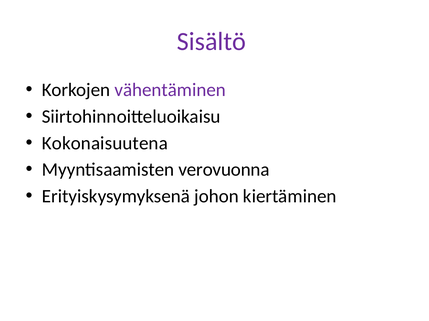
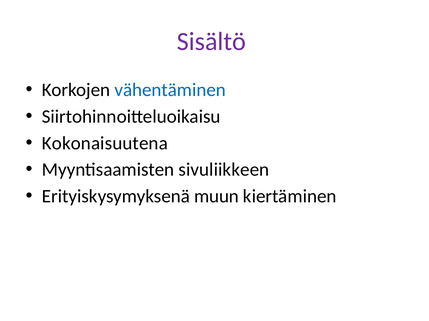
vähentäminen colour: purple -> blue (170, 90)
verovuonna: verovuonna -> sivuliikkeen (224, 170)
johon: johon -> muun (217, 197)
